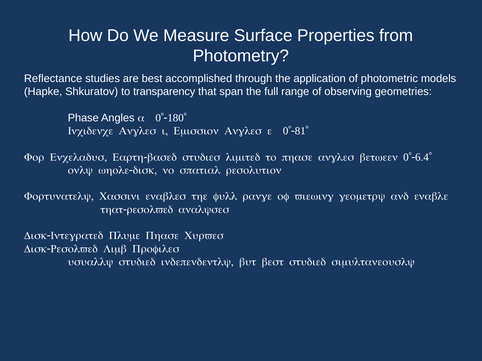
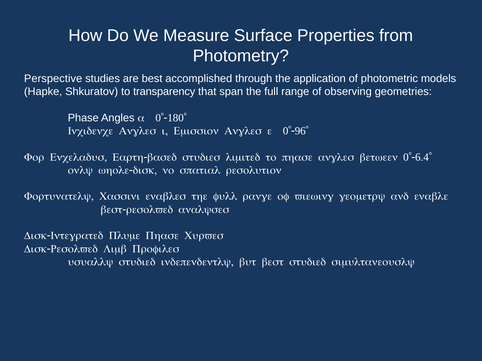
Reflectance: Reflectance -> Perspective (53, 79)
0°-81°: 0°-81° -> 0°-96° (296, 131)
that-resolved: that-resolved -> best-resolved (137, 210)
